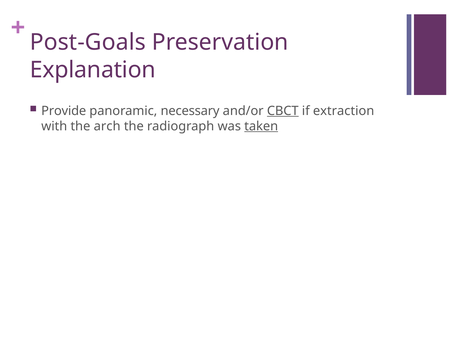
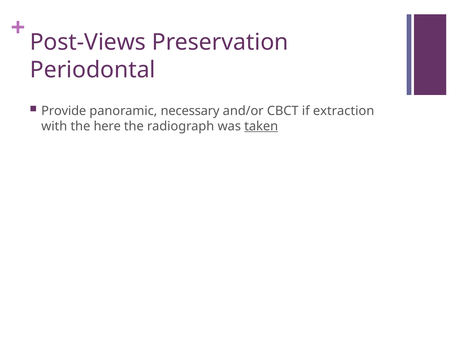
Post-Goals: Post-Goals -> Post-Views (88, 42)
Explanation: Explanation -> Periodontal (93, 70)
CBCT underline: present -> none (283, 111)
arch: arch -> here (107, 126)
